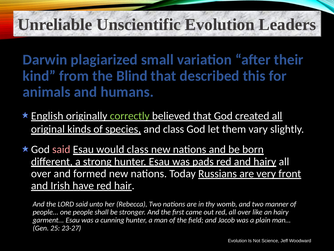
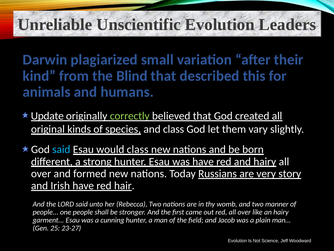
English: English -> Update (47, 116)
said colour: pink -> light blue (61, 149)
was pads: pads -> have (203, 161)
front: front -> story (290, 173)
